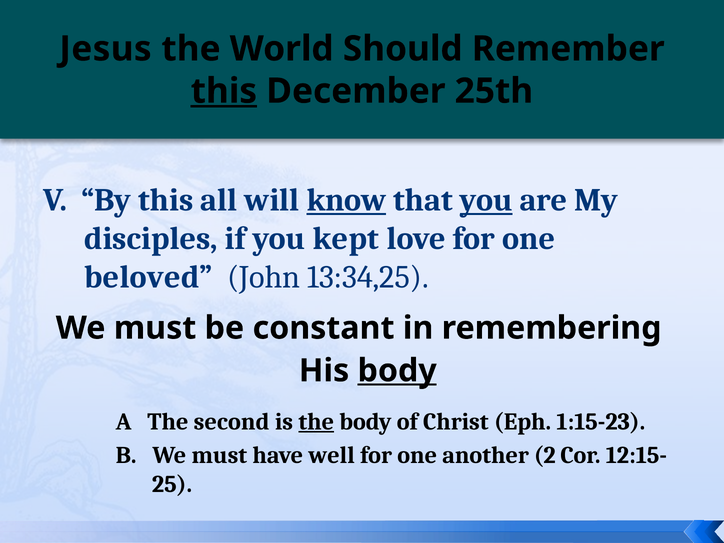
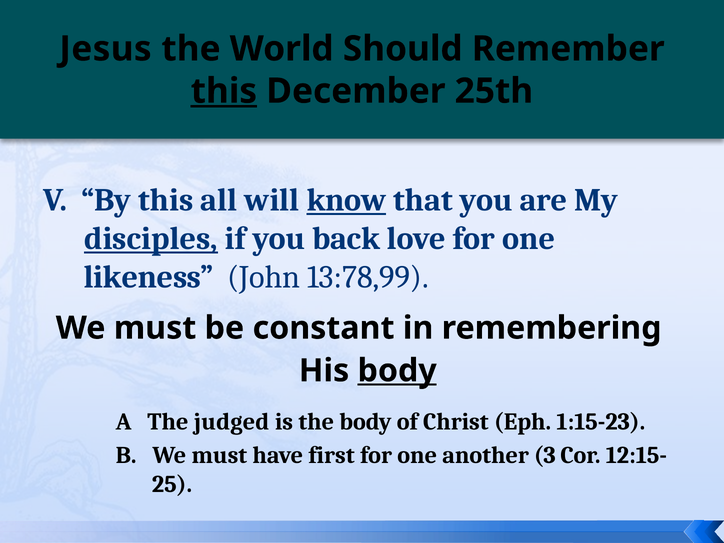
you underline: present -> none (486, 200)
disciples underline: none -> present (151, 239)
kept: kept -> back (346, 239)
beloved: beloved -> likeness (149, 277)
13:34,25: 13:34,25 -> 13:78,99 (368, 277)
second: second -> judged (232, 422)
the underline: present -> none (316, 422)
well: well -> first (332, 455)
2: 2 -> 3 (545, 455)
